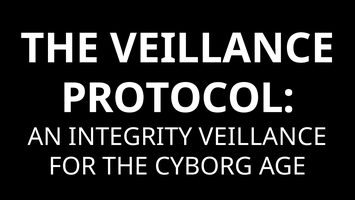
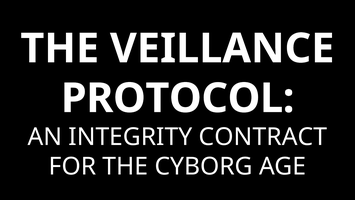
INTEGRITY VEILLANCE: VEILLANCE -> CONTRACT (263, 137)
